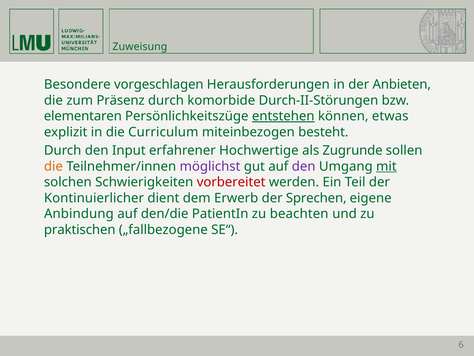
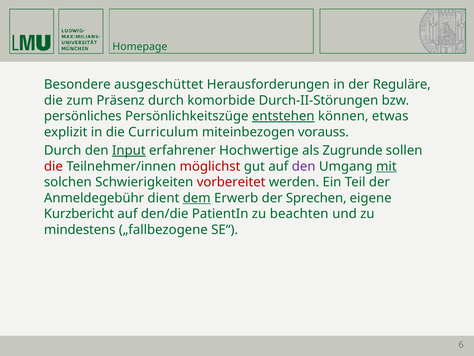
Zuweisung: Zuweisung -> Homepage (140, 47)
vorgeschlagen: vorgeschlagen -> ausgeschüttet (159, 84)
Anbieten: Anbieten -> Reguläre (402, 84)
elementaren: elementaren -> persönliches (83, 116)
besteht: besteht -> vorauss (323, 132)
Input underline: none -> present (129, 150)
die colour: orange -> red (53, 166)
möglichst colour: purple -> red (210, 166)
Kontinuierlicher: Kontinuierlicher -> Anmeldegebühr (94, 198)
dem underline: none -> present (197, 198)
Anbindung: Anbindung -> Kurzbericht (79, 214)
praktischen: praktischen -> mindestens (80, 229)
